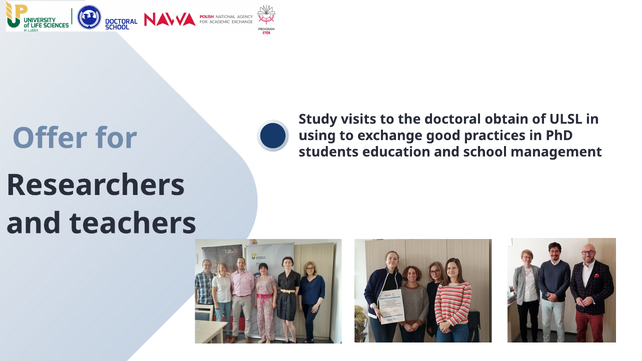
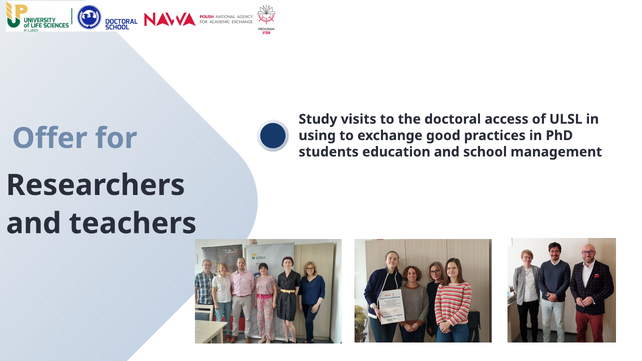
obtain: obtain -> access (507, 119)
